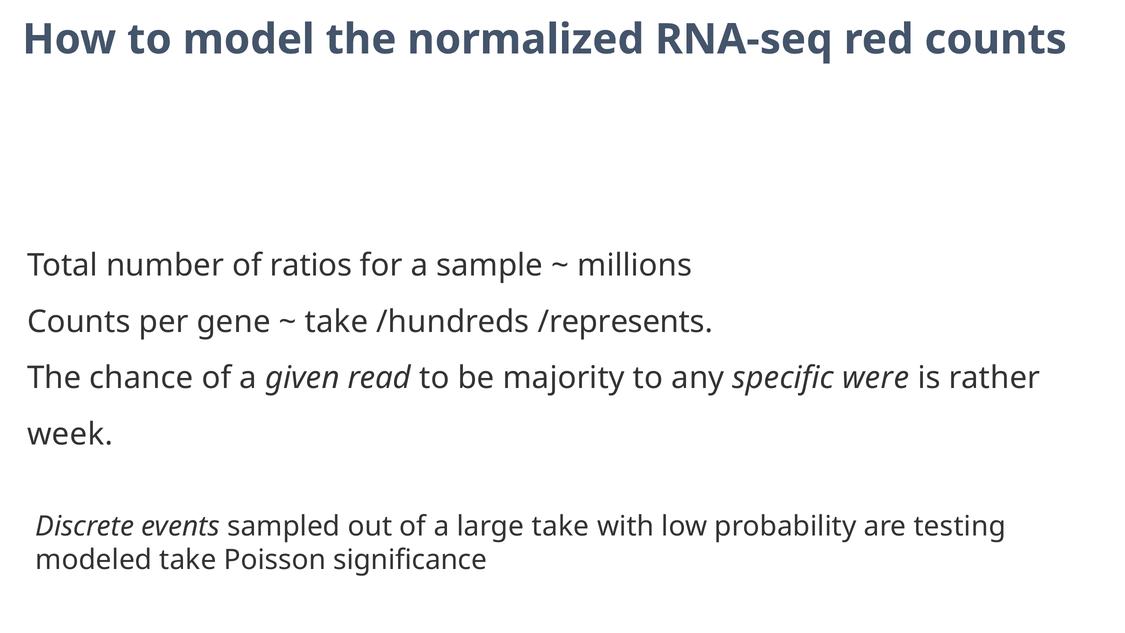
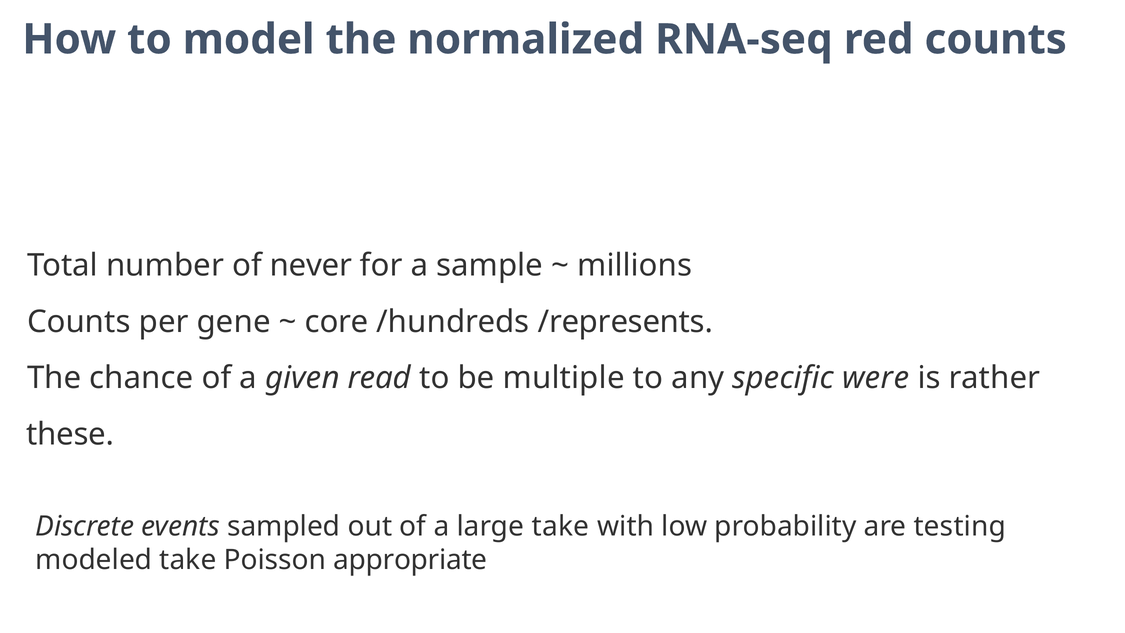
ratios: ratios -> never (311, 265)
take: take -> core (337, 322)
majority: majority -> multiple (564, 378)
week: week -> these (70, 434)
significance: significance -> appropriate (410, 560)
